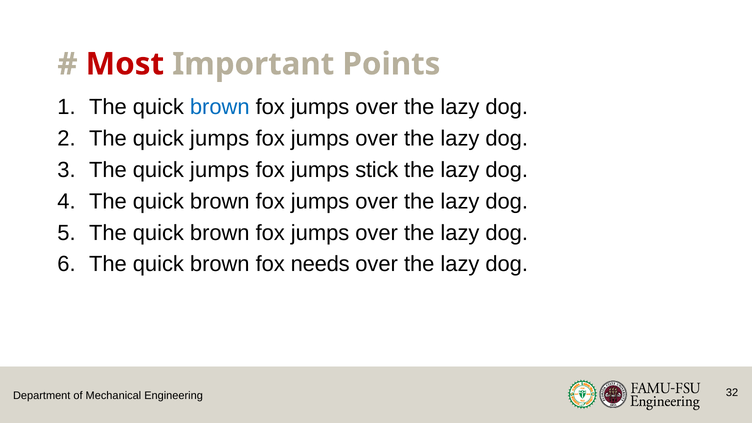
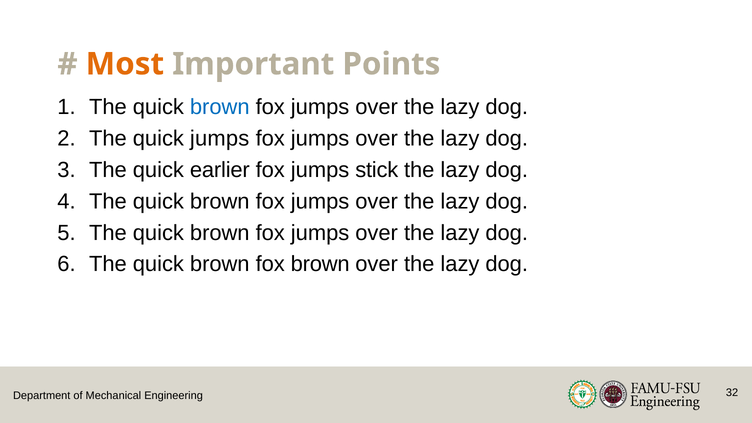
Most colour: red -> orange (125, 64)
jumps: jumps -> earlier (220, 170)
fox needs: needs -> brown (320, 264)
